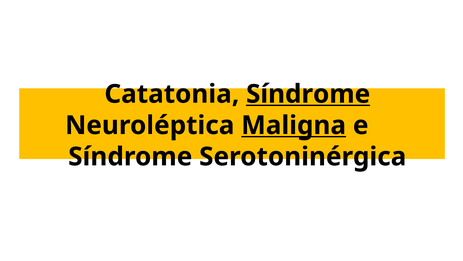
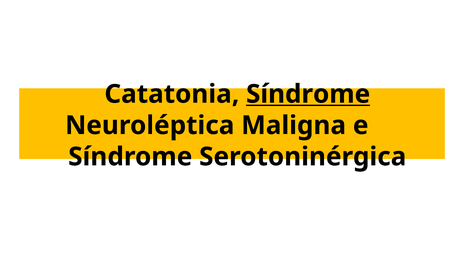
Maligna underline: present -> none (294, 125)
